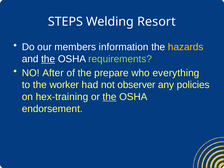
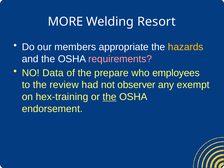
STEPS: STEPS -> MORE (65, 22)
information: information -> appropriate (124, 47)
the underline: present -> none (48, 59)
requirements colour: light green -> pink (120, 59)
After: After -> Data (53, 73)
everything: everything -> employees (176, 73)
worker: worker -> review (64, 85)
policies: policies -> exempt (193, 85)
